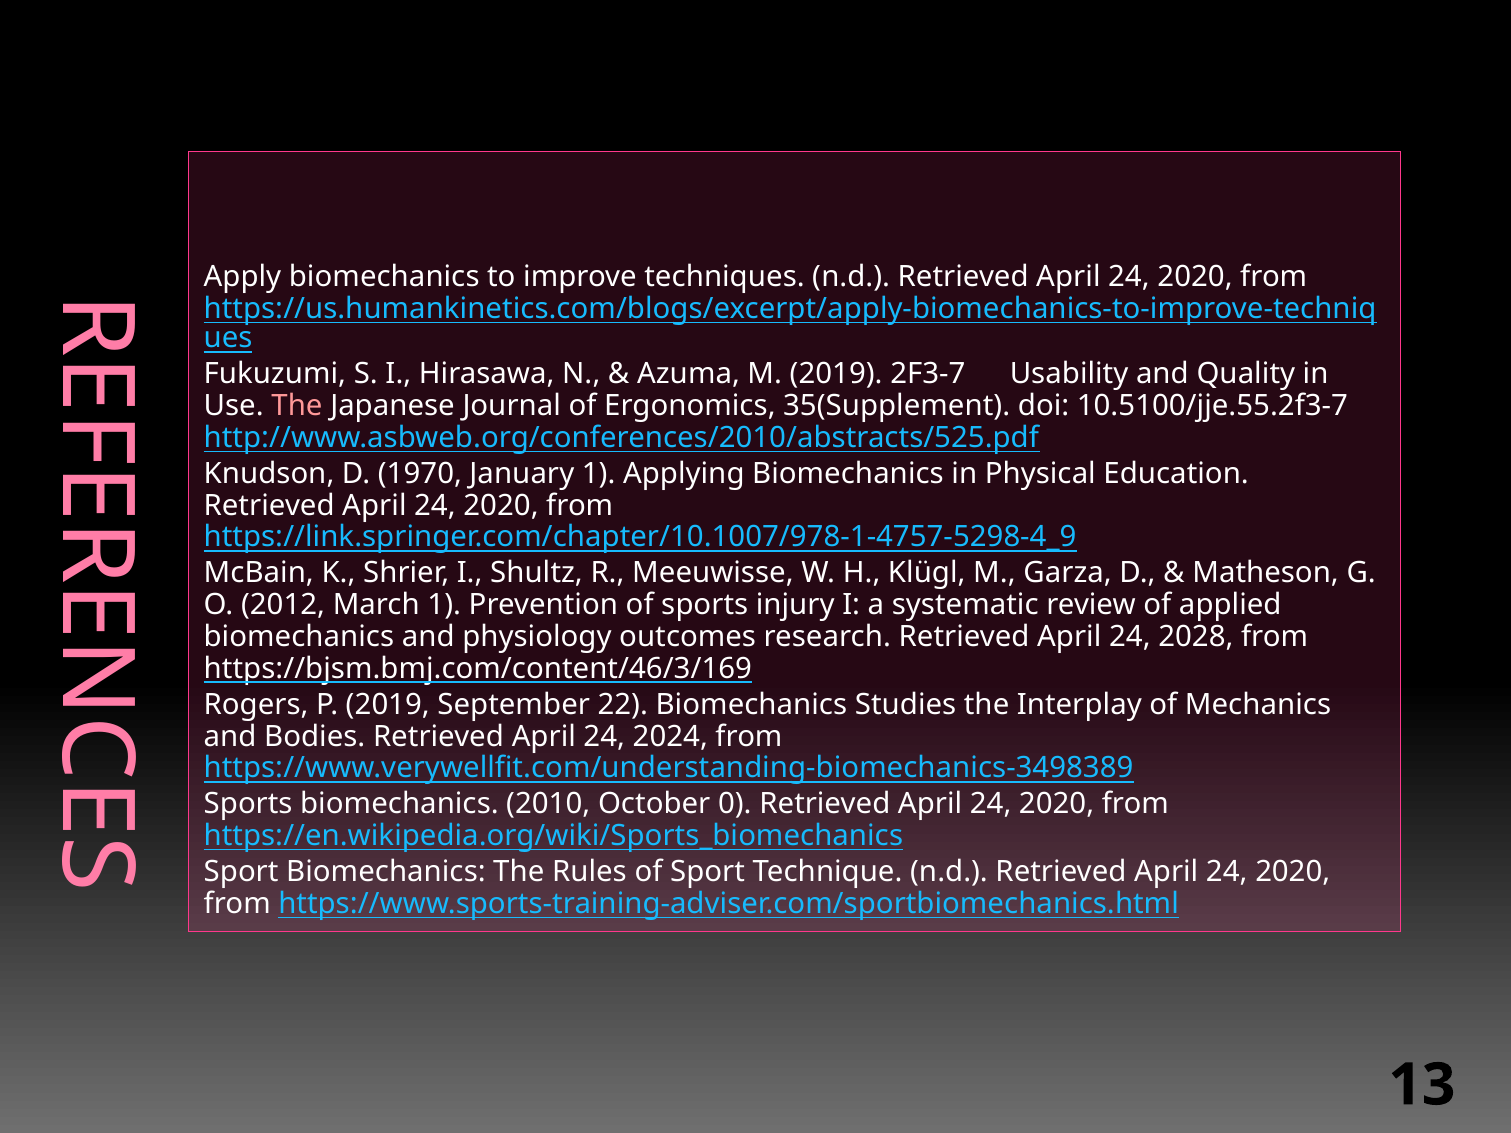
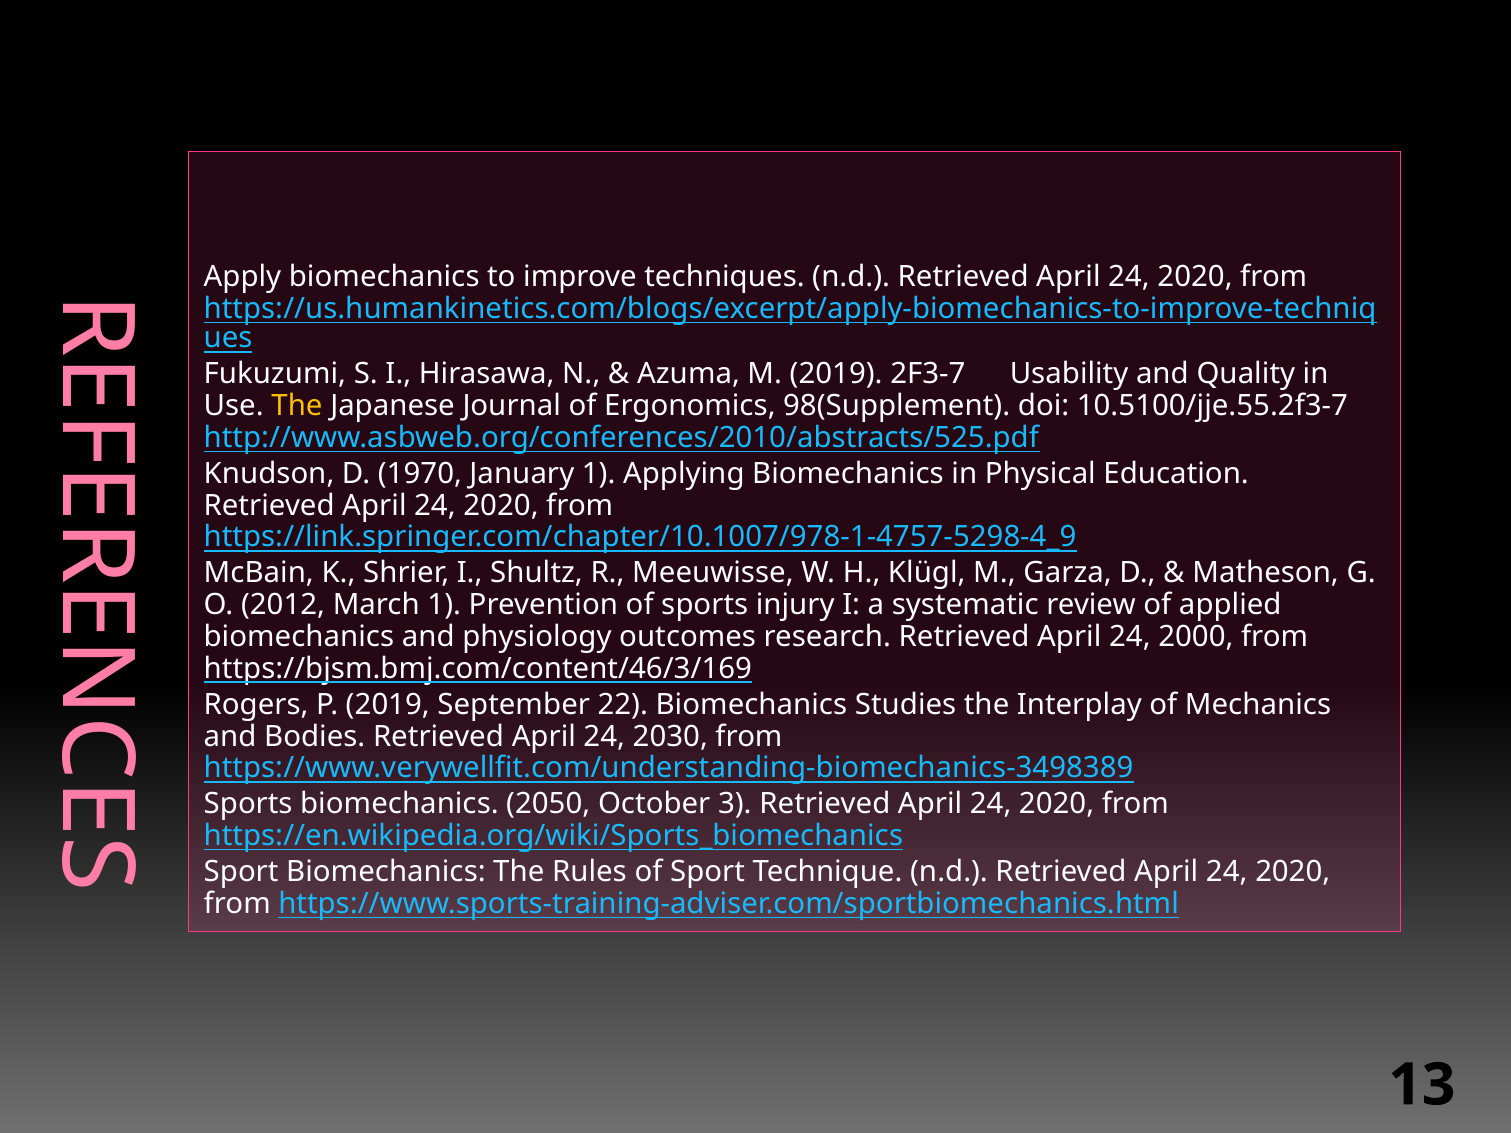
The colour: pink -> yellow (297, 406)
35(Supplement: 35(Supplement -> 98(Supplement (897, 406)
2028: 2028 -> 2000 (1196, 637)
2024: 2024 -> 2030 (670, 737)
2010: 2010 -> 2050 (548, 804)
0: 0 -> 3 (735, 804)
